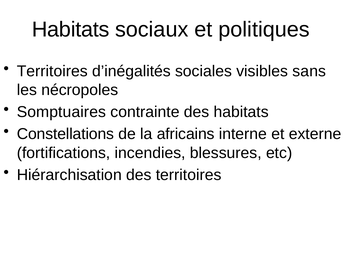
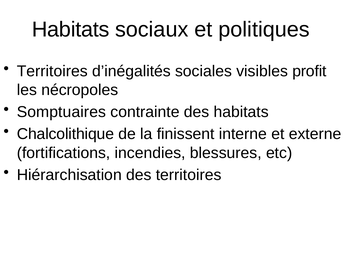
sans: sans -> profit (309, 71)
Constellations: Constellations -> Chalcolithique (65, 134)
africains: africains -> finissent (186, 134)
